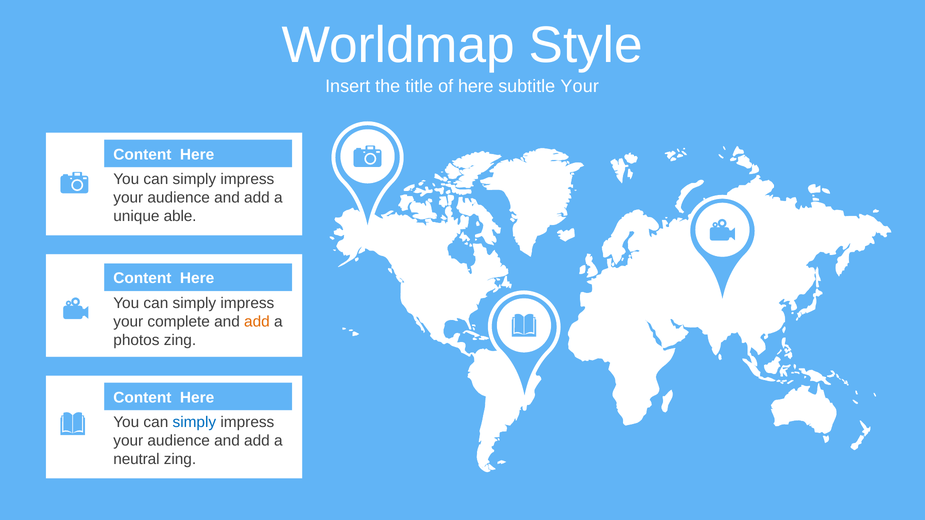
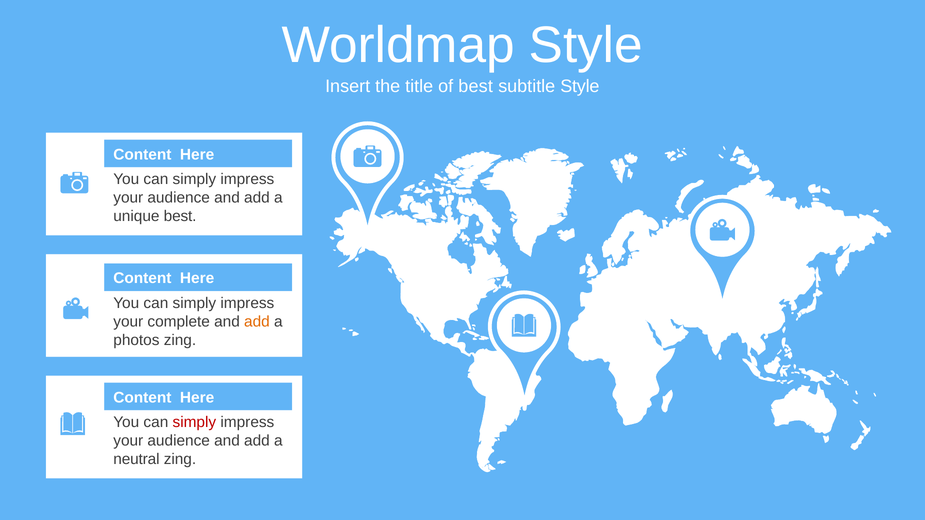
of here: here -> best (476, 87)
subtitle Your: Your -> Style (580, 87)
unique able: able -> best (180, 216)
simply colour: blue -> red (194, 422)
